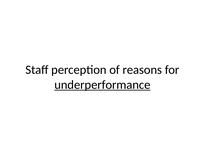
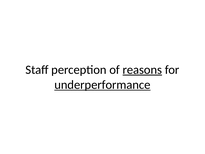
reasons underline: none -> present (142, 70)
